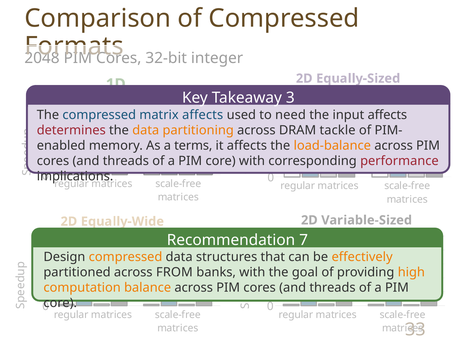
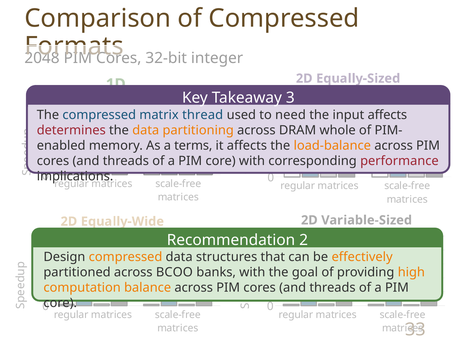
matrix affects: affects -> thread (203, 115)
tackle: tackle -> whole (338, 130)
7: 7 -> 2 (304, 241)
across FROM: FROM -> BCOO (174, 273)
